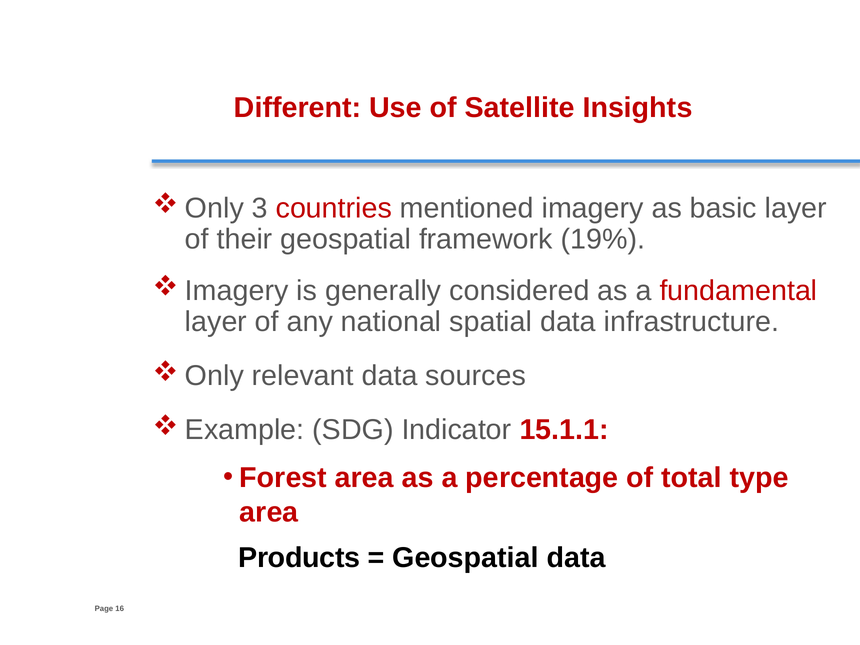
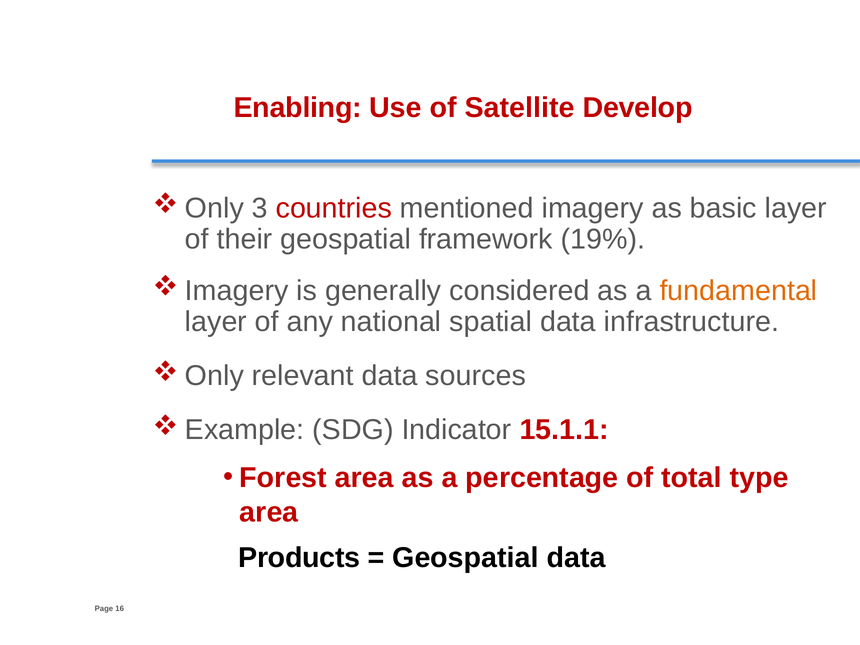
Different: Different -> Enabling (298, 108)
Insights: Insights -> Develop (638, 108)
fundamental colour: red -> orange (738, 291)
